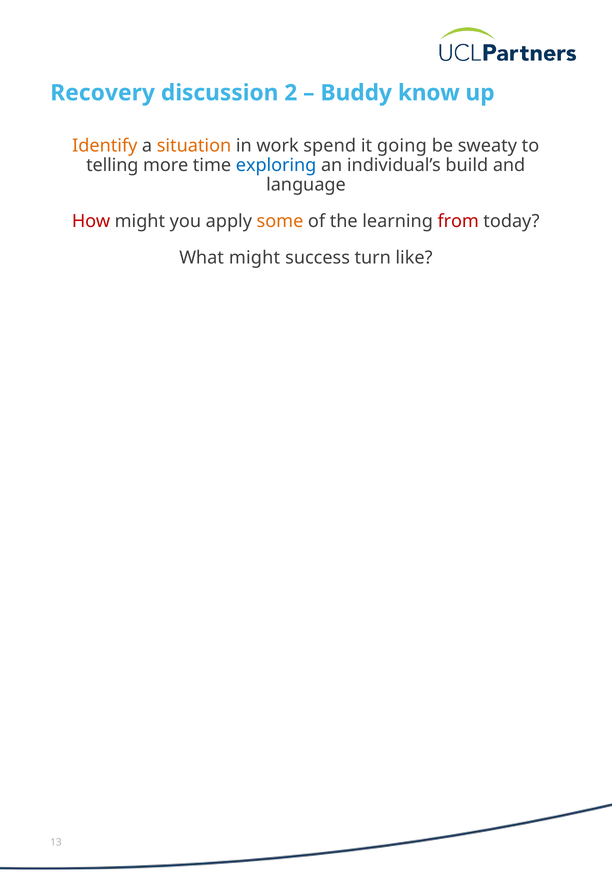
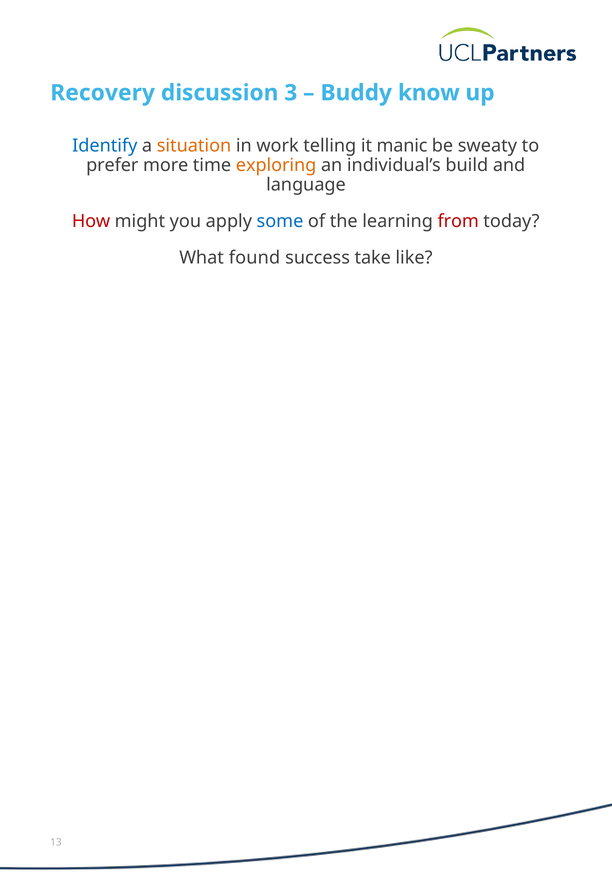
2: 2 -> 3 (291, 93)
Identify colour: orange -> blue (105, 146)
spend: spend -> telling (330, 146)
going: going -> manic (402, 146)
telling: telling -> prefer (112, 165)
exploring colour: blue -> orange (276, 165)
some colour: orange -> blue (280, 221)
What might: might -> found (254, 258)
turn: turn -> take (373, 258)
